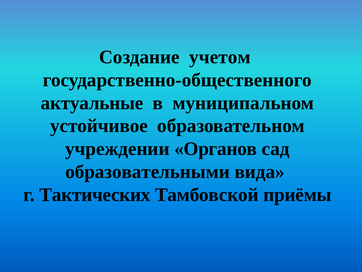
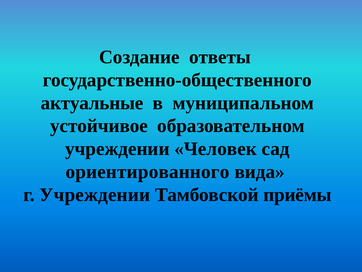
учетом: учетом -> ответы (220, 57)
Органов: Органов -> Человек (216, 149)
образовательными: образовательными -> ориентированного (147, 172)
г Тактических: Тактических -> Учреждении (95, 194)
